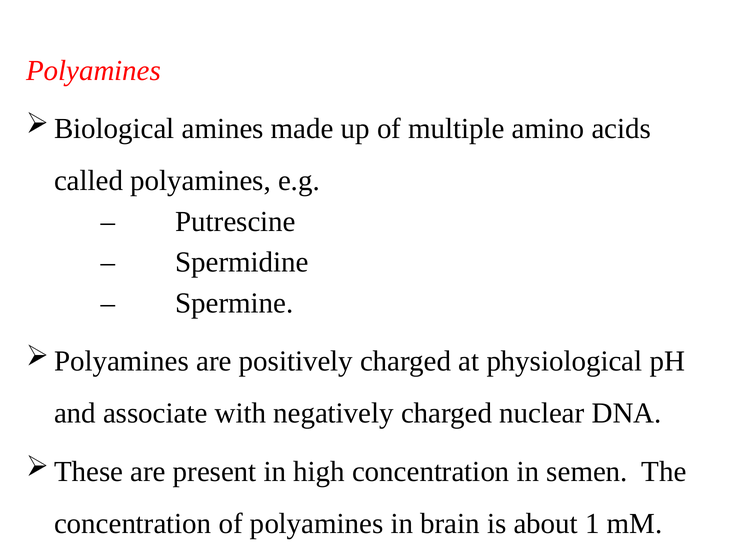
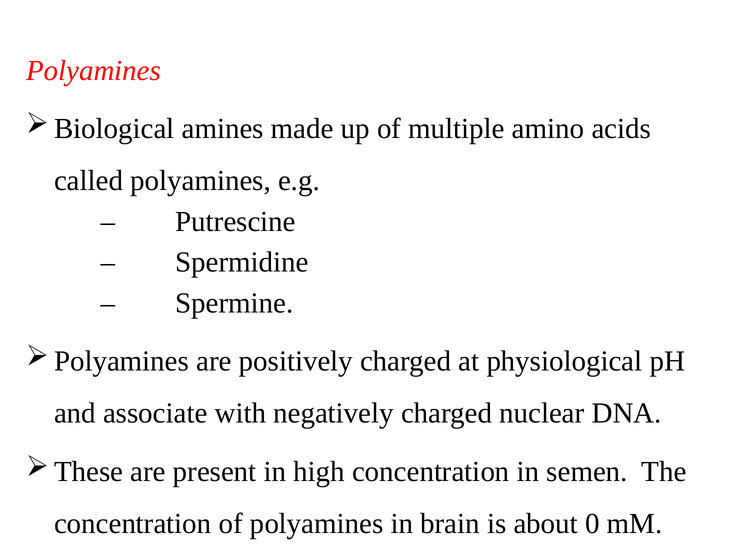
1: 1 -> 0 (592, 523)
